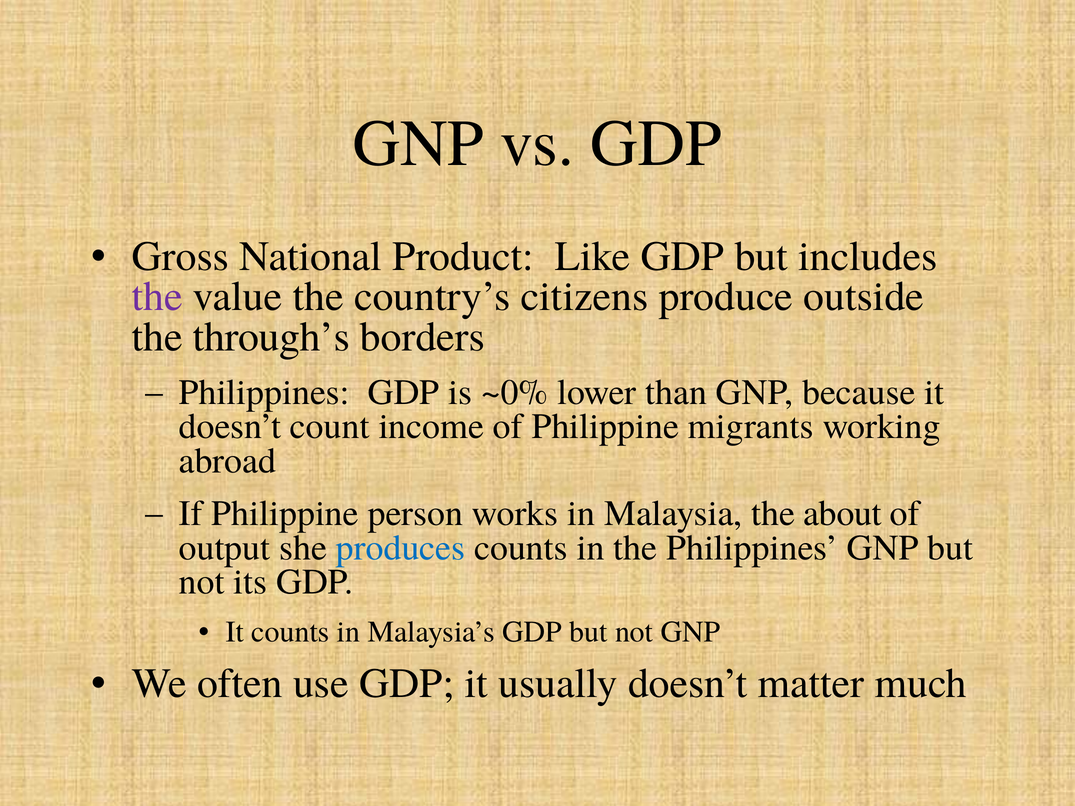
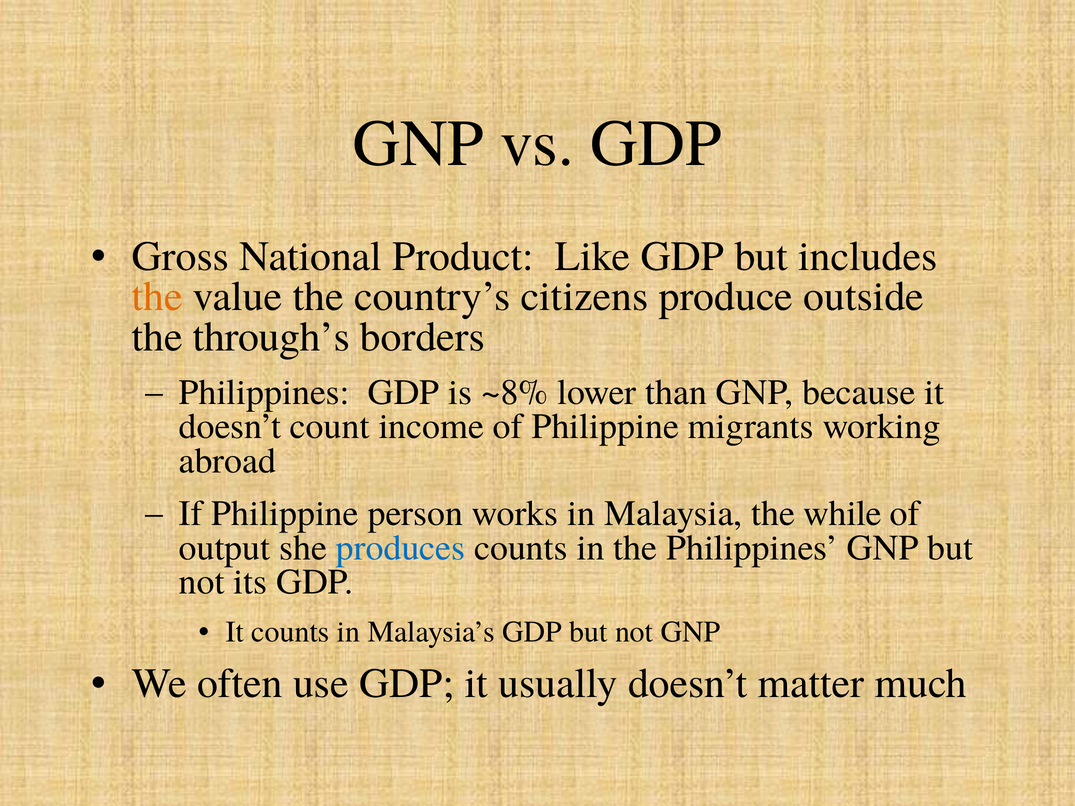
the colour: purple -> orange (157, 297)
~0%: ~0% -> ~8% (515, 392)
about: about -> while (843, 513)
